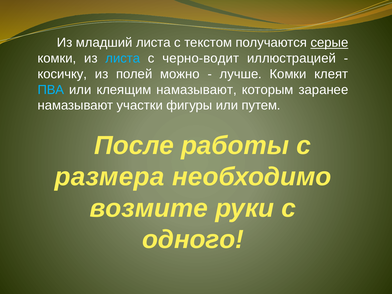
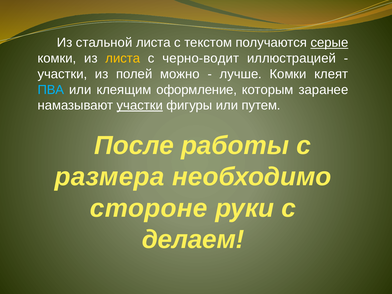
младший: младший -> стальной (104, 43)
листа colour: light blue -> yellow (123, 58)
косичку: косичку -> участки (62, 74)
клеящим намазывают: намазывают -> оформление (197, 90)
участки underline: none -> present (140, 105)
возмите: возмите -> стороне (149, 208)
одного: одного -> делаем (193, 240)
